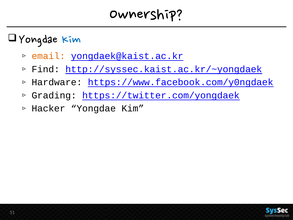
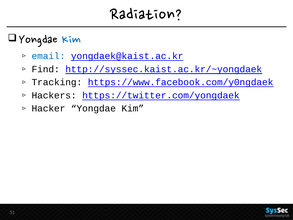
Ownership: Ownership -> Radiation (146, 15)
email colour: orange -> blue (48, 56)
Hardware: Hardware -> Tracking (57, 82)
Grading: Grading -> Hackers (54, 95)
